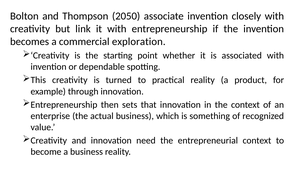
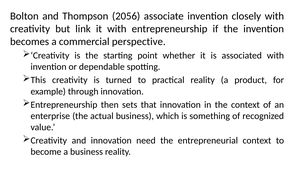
2050: 2050 -> 2056 (126, 16)
exploration: exploration -> perspective (139, 42)
